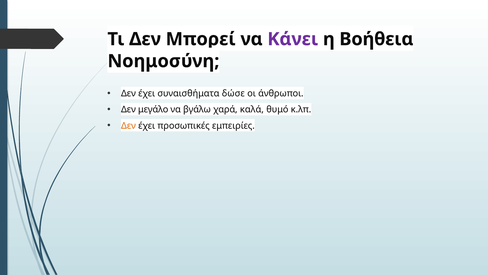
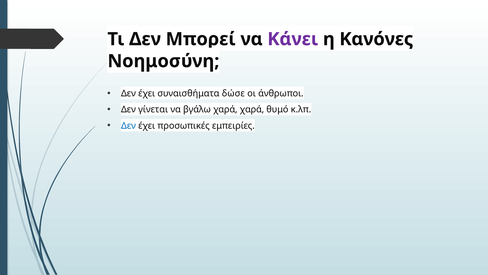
Βοήθεια: Βοήθεια -> Κανόνες (376, 39)
μεγάλο: μεγάλο -> γίνεται (153, 109)
χαρά καλά: καλά -> χαρά (252, 109)
Δεν colour: orange -> blue (128, 125)
